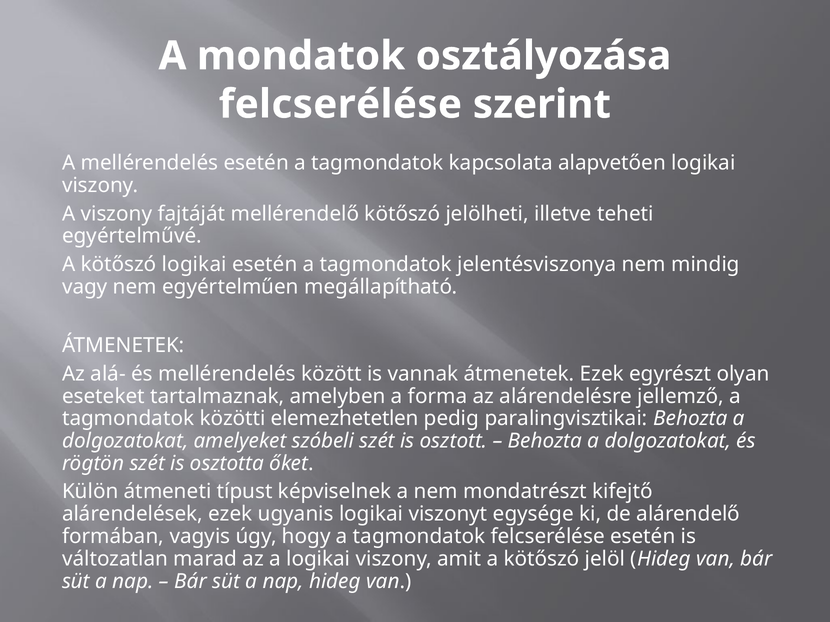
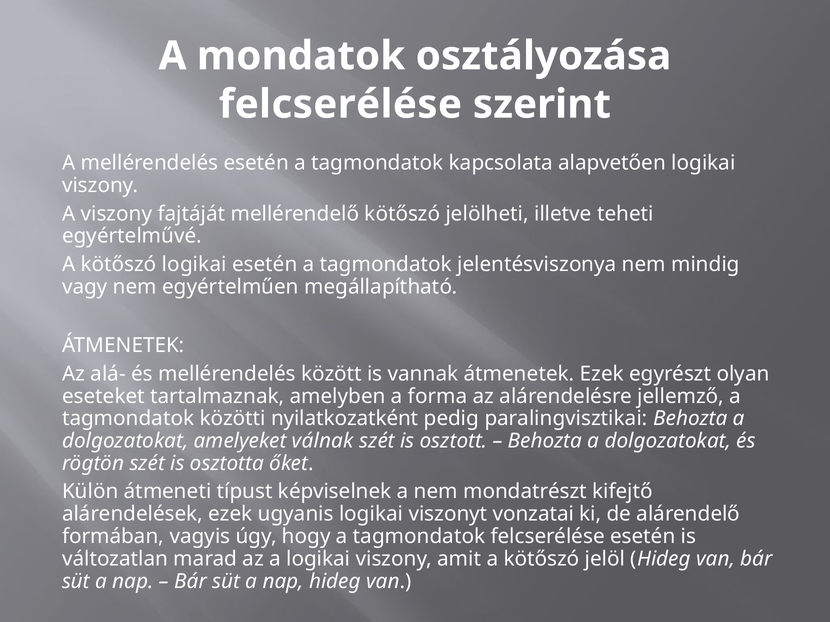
elemezhetetlen: elemezhetetlen -> nyilatkozatként (345, 419)
szóbeli: szóbeli -> válnak (323, 441)
egysége: egysége -> vonzatai (533, 514)
